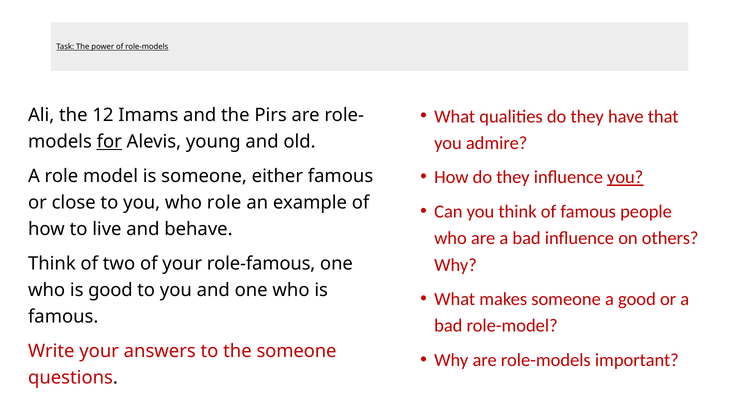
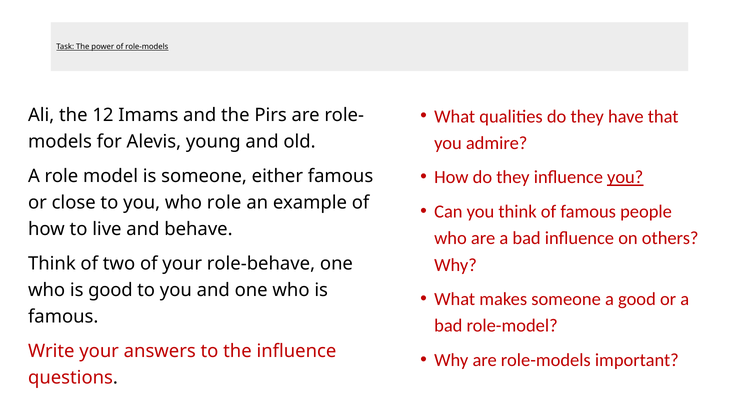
for underline: present -> none (109, 142)
role-famous: role-famous -> role-behave (261, 263)
the someone: someone -> influence (296, 351)
